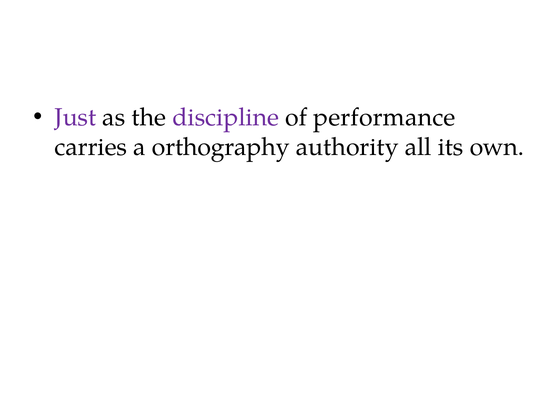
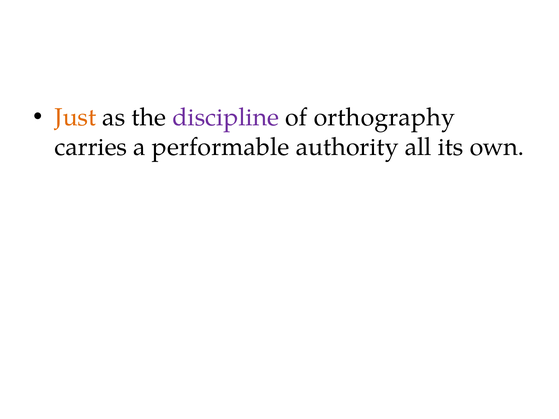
Just colour: purple -> orange (75, 117)
performance: performance -> orthography (384, 117)
orthography: orthography -> performable (221, 147)
